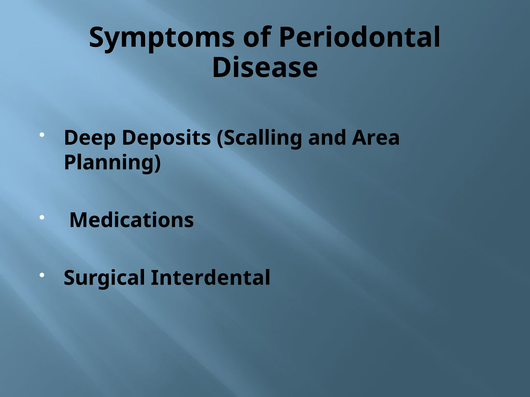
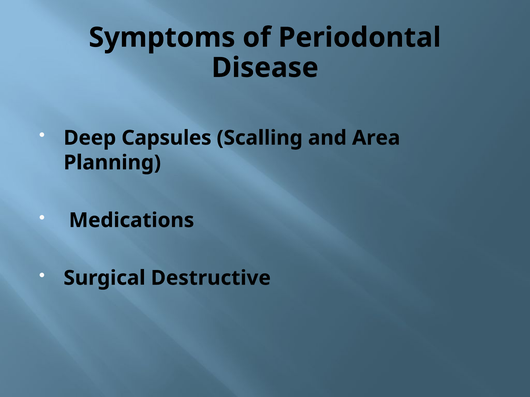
Deposits: Deposits -> Capsules (166, 138)
Interdental: Interdental -> Destructive (211, 278)
